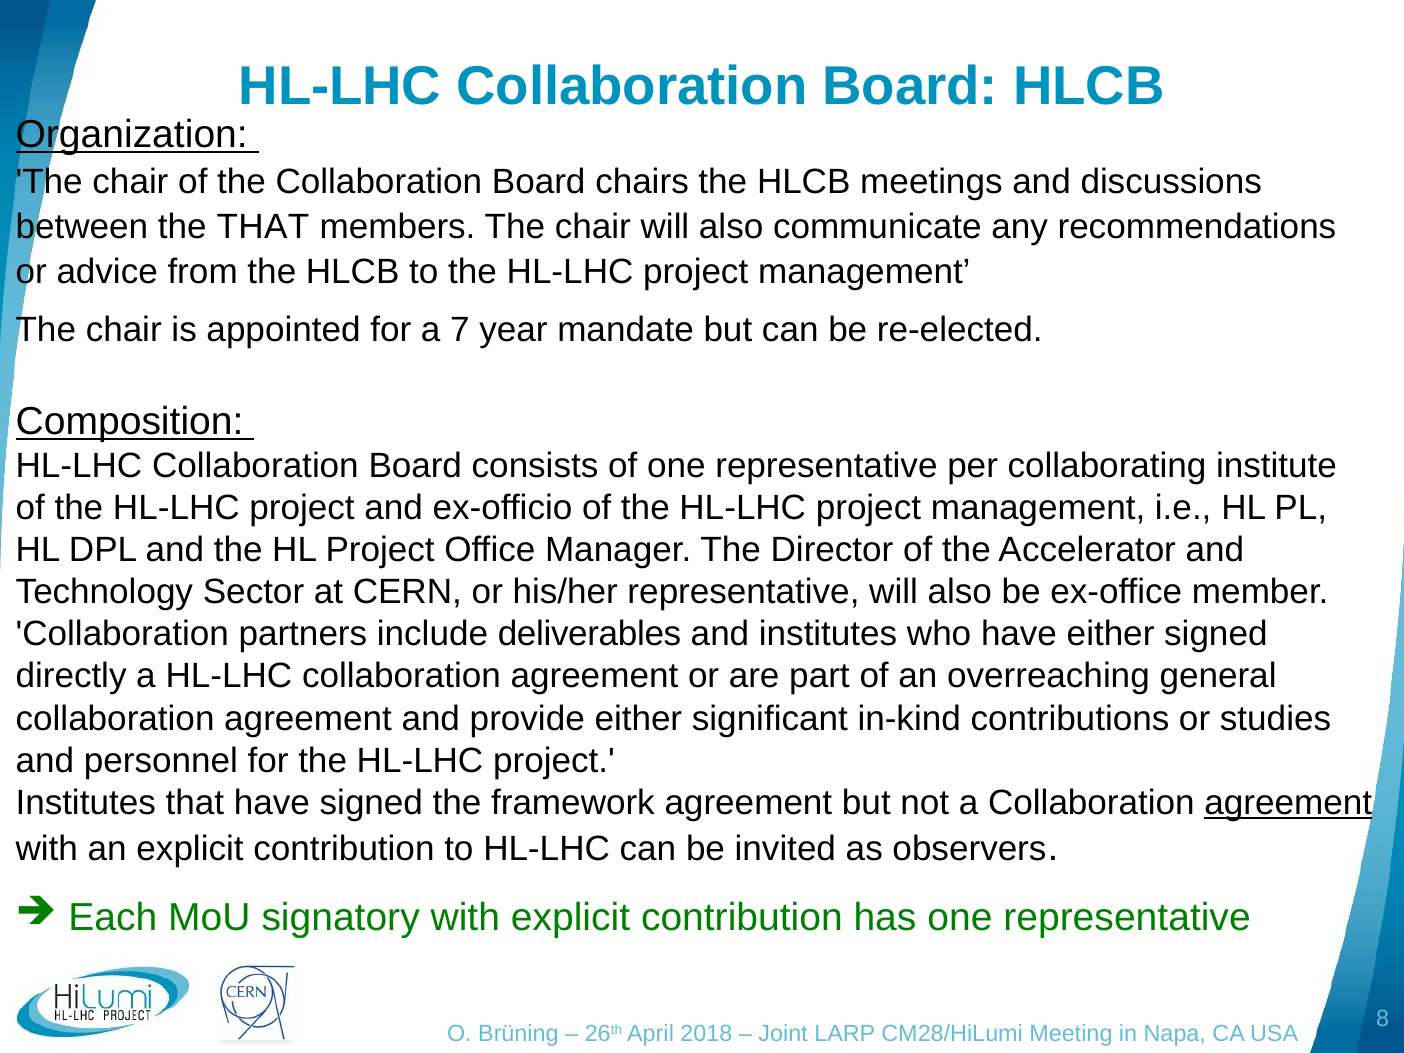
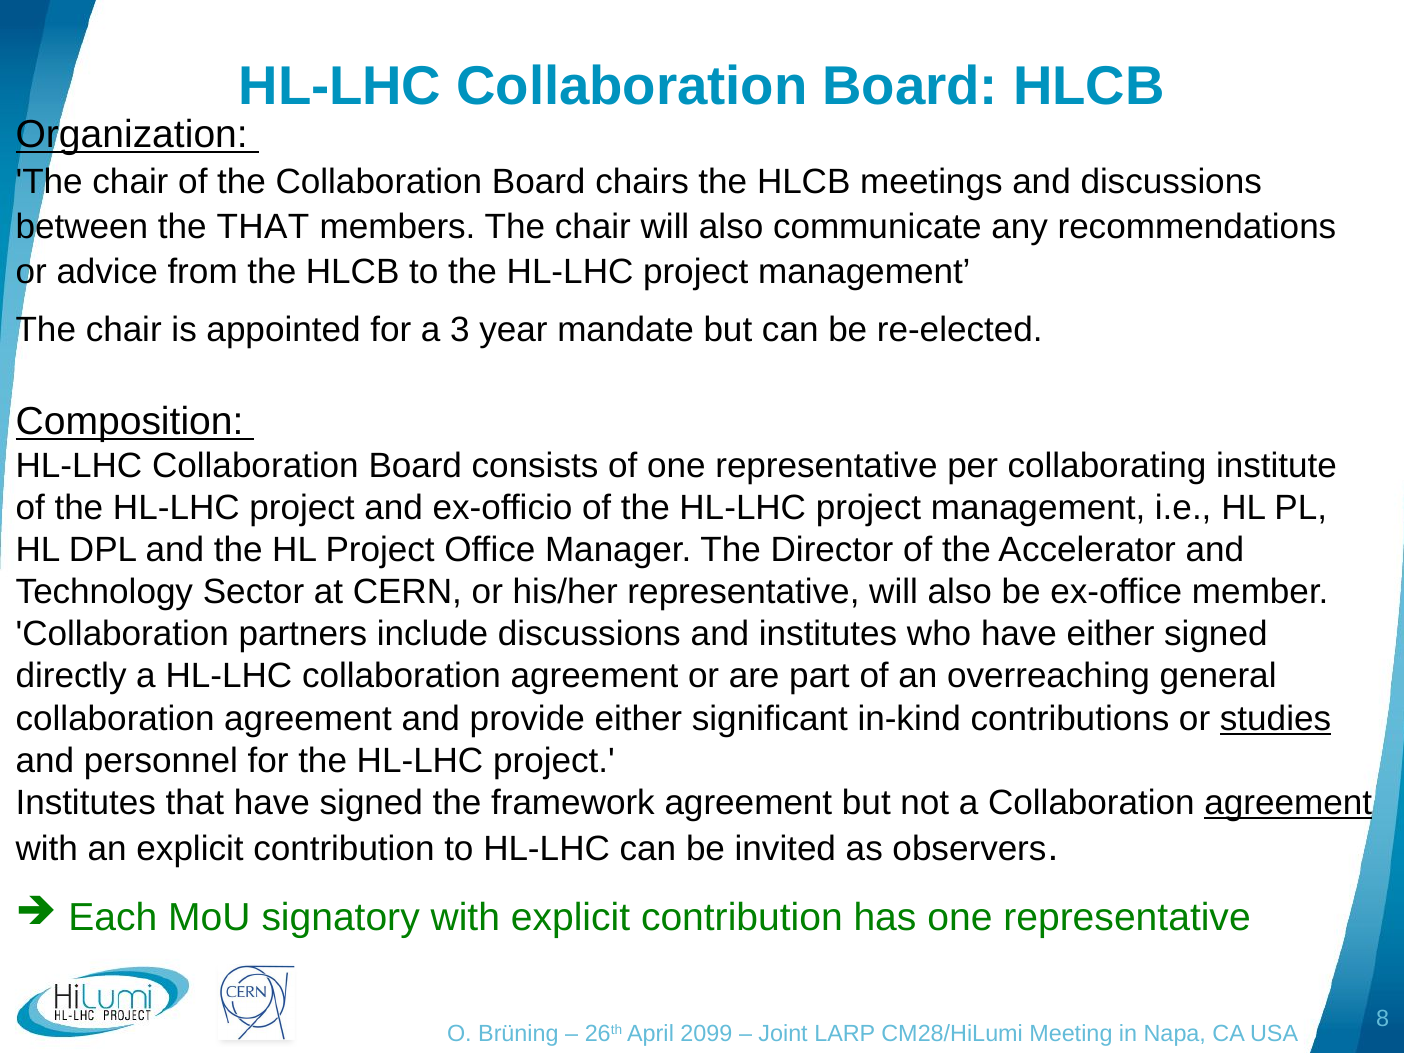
7: 7 -> 3 (460, 330)
include deliverables: deliverables -> discussions (589, 634)
studies underline: none -> present (1276, 718)
2018: 2018 -> 2099 (706, 1034)
